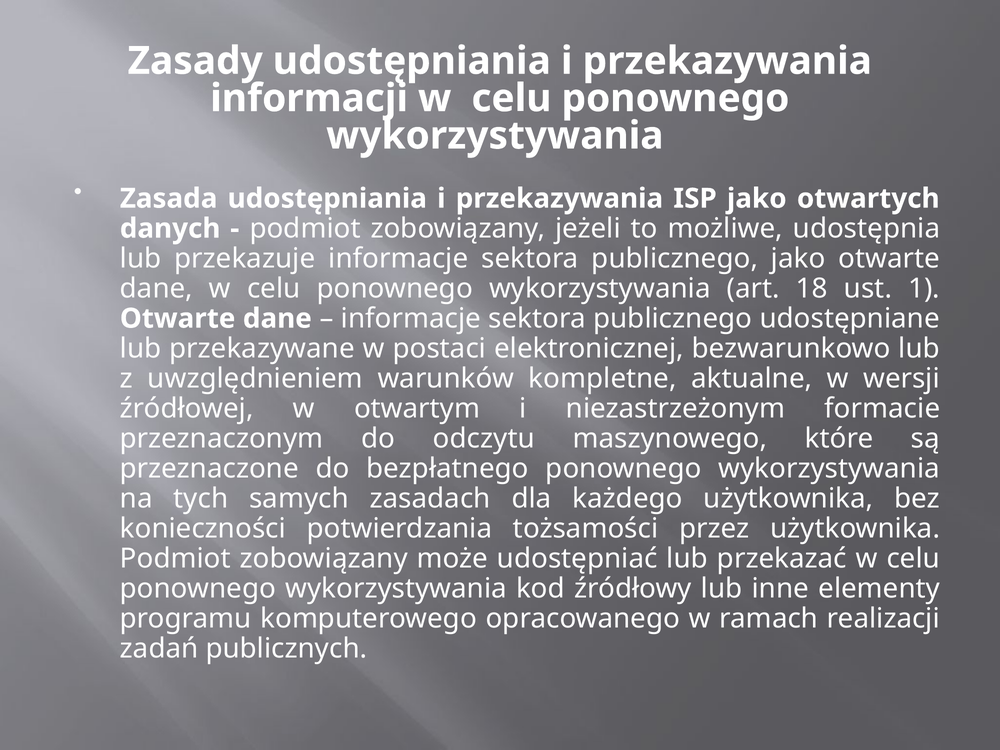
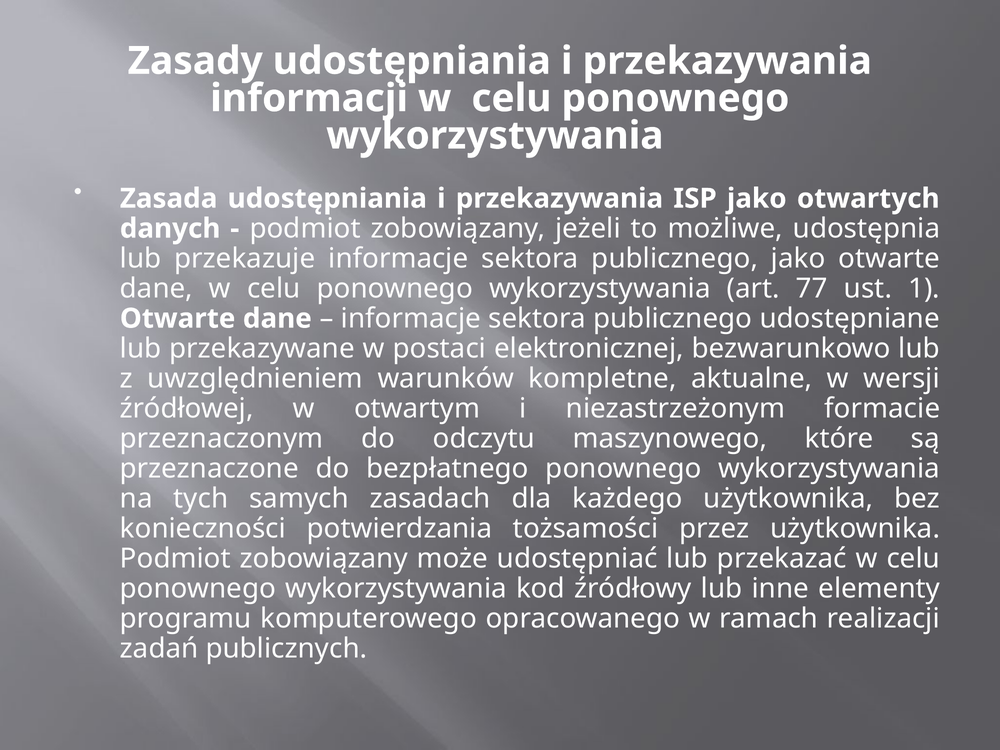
18: 18 -> 77 (812, 289)
